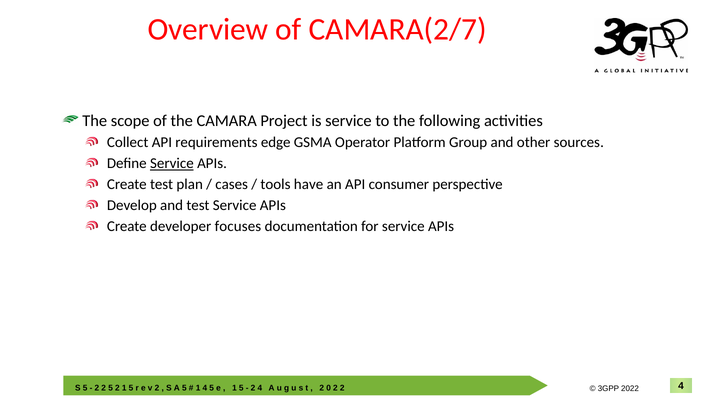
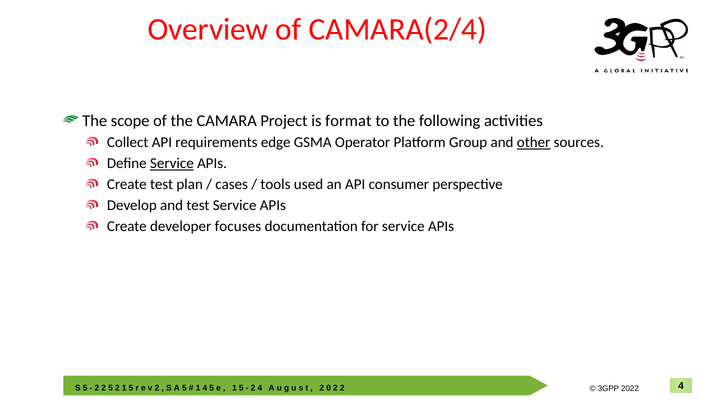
CAMARA(2/7: CAMARA(2/7 -> CAMARA(2/4 (398, 29)
is service: service -> format (348, 121)
other underline: none -> present (534, 142)
have: have -> used (309, 184)
